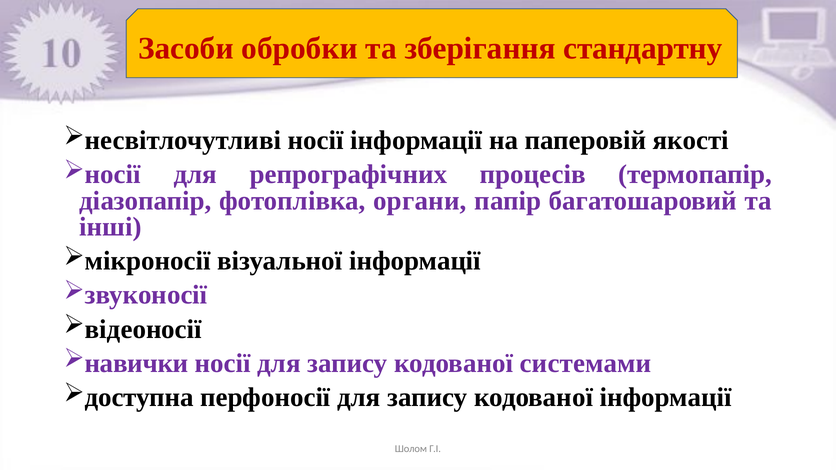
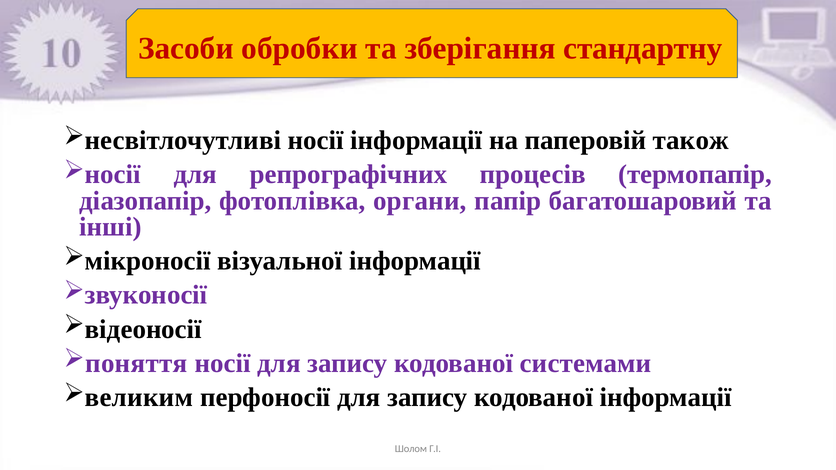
якості: якості -> також (691, 140)
навички: навички -> поняття (136, 363)
доступна: доступна -> великим (139, 397)
